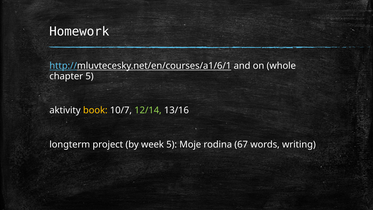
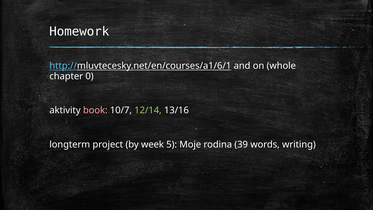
chapter 5: 5 -> 0 (90, 76)
book colour: yellow -> pink (95, 110)
67: 67 -> 39 (241, 144)
